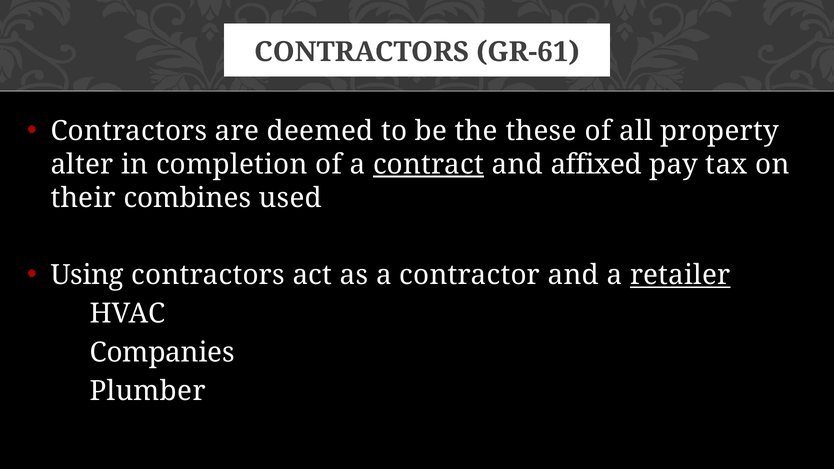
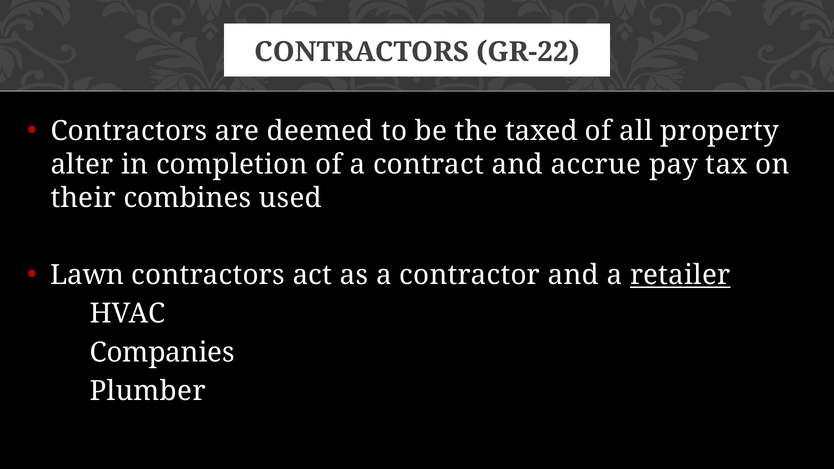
GR-61: GR-61 -> GR-22 (528, 52)
these: these -> taxed (541, 131)
contract underline: present -> none (429, 165)
affixed: affixed -> accrue (596, 165)
Using: Using -> Lawn (87, 275)
